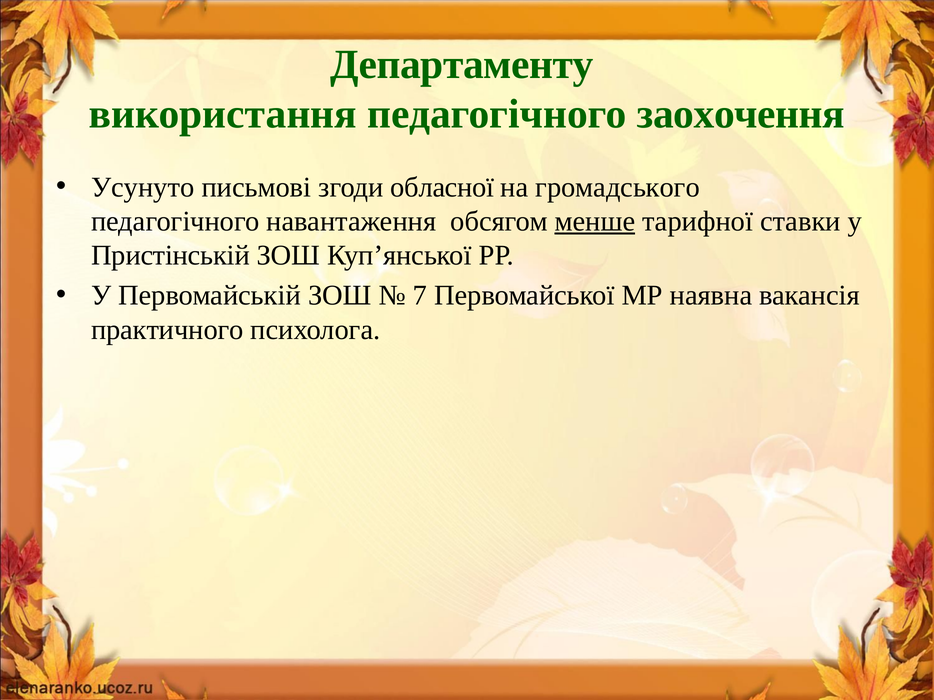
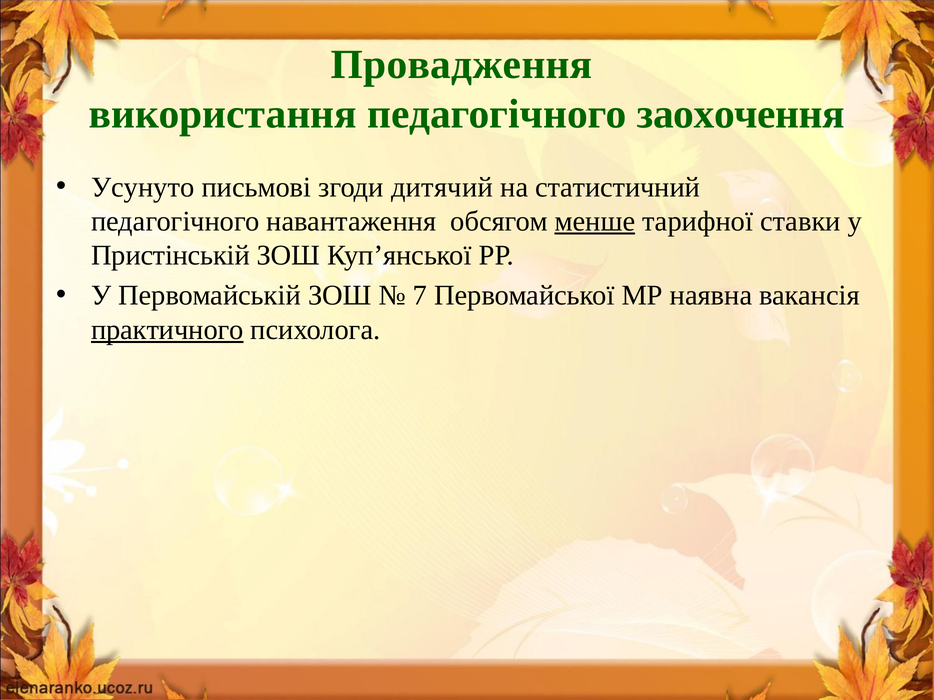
Департаменту: Департаменту -> Провадження (462, 64)
обласної: обласної -> дитячий (442, 187)
громадського: громадського -> статистичний (618, 187)
практичного underline: none -> present (167, 330)
